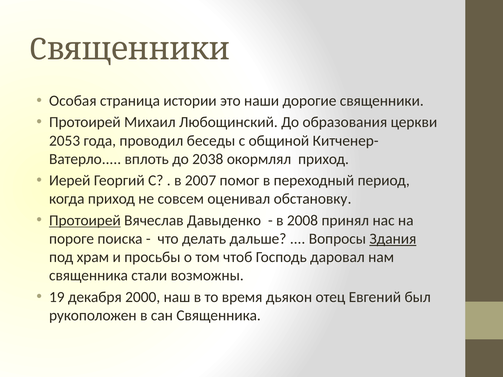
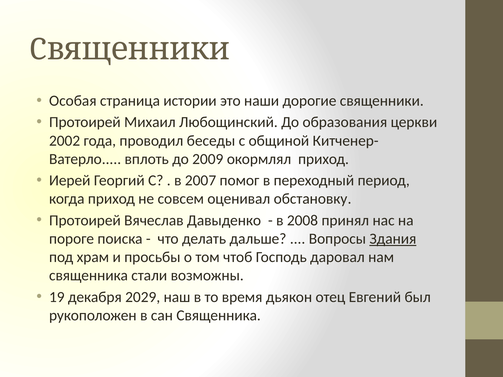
2053: 2053 -> 2002 (65, 141)
2038: 2038 -> 2009 (208, 159)
Протоирей underline: present -> none (85, 221)
2000: 2000 -> 2029 (143, 297)
